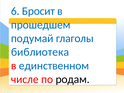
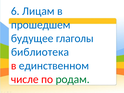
Бросит: Бросит -> Лицам (38, 11)
подумай: подумай -> будущее (32, 38)
родам colour: black -> green (73, 79)
